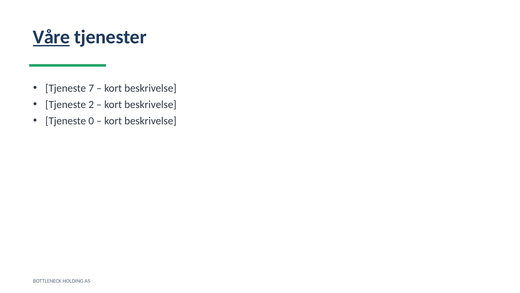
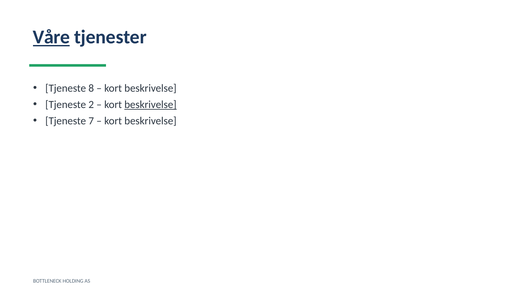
7: 7 -> 8 (91, 88)
beskrivelse underline: none -> present (150, 104)
0: 0 -> 7 (91, 121)
